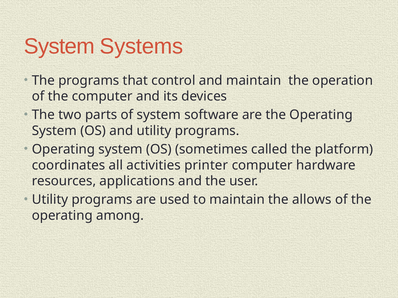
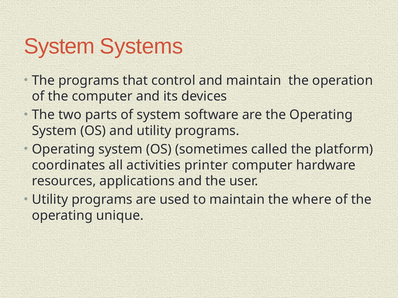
allows: allows -> where (312, 200)
among: among -> unique (120, 216)
